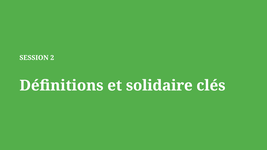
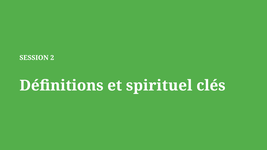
solidaire: solidaire -> spirituel (159, 86)
